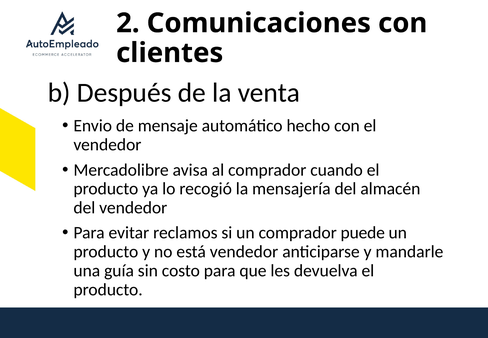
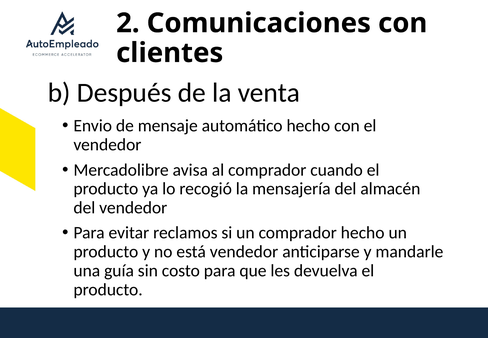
comprador puede: puede -> hecho (363, 233)
